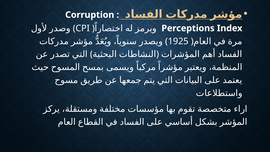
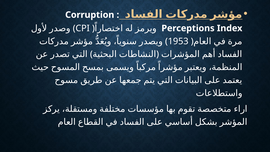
1925: 1925 -> 1953 (178, 41)
